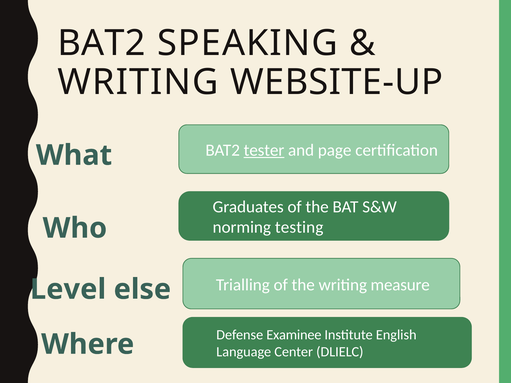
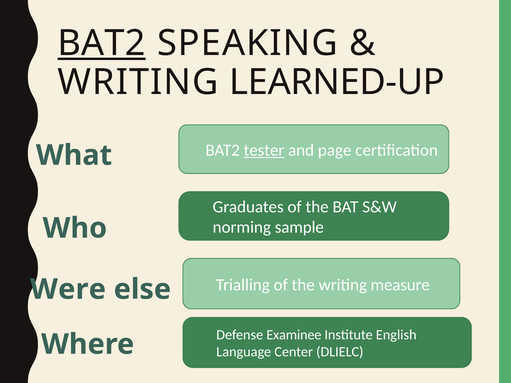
BAT2 underline: none -> present (102, 43)
WEBSITE-UP: WEBSITE-UP -> LEARNED-UP (337, 82)
testing: testing -> sample (299, 227)
Level: Level -> Were (68, 290)
